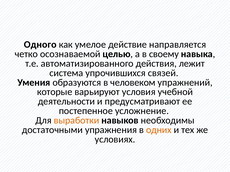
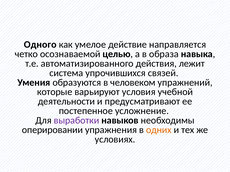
своему: своему -> образа (164, 54)
выработки colour: orange -> purple (76, 121)
достаточными: достаточными -> оперировании (52, 130)
